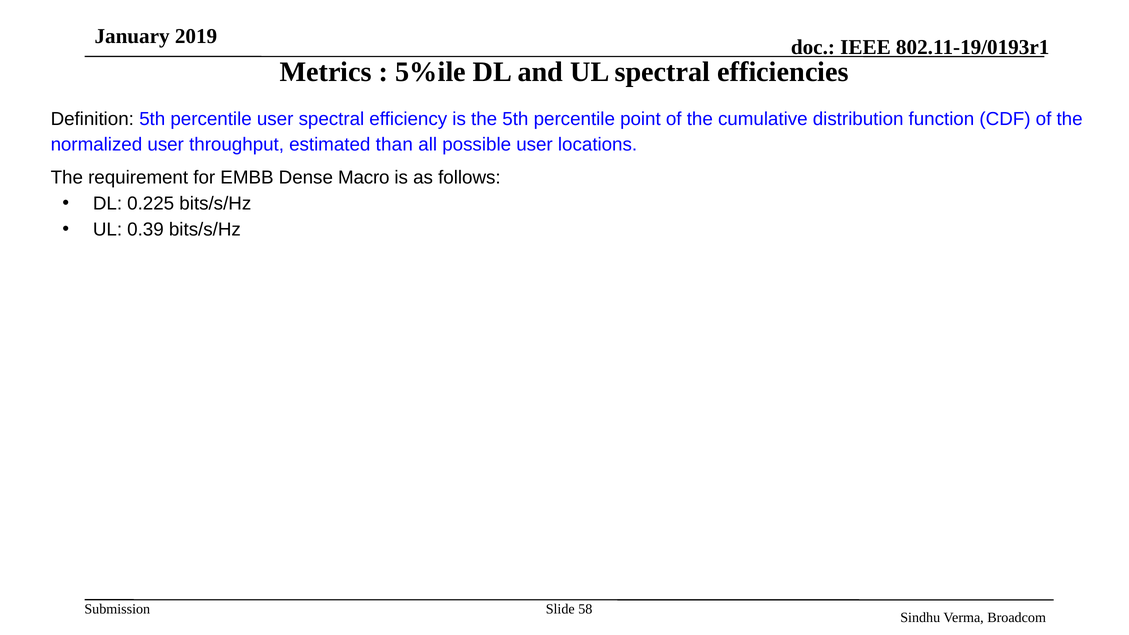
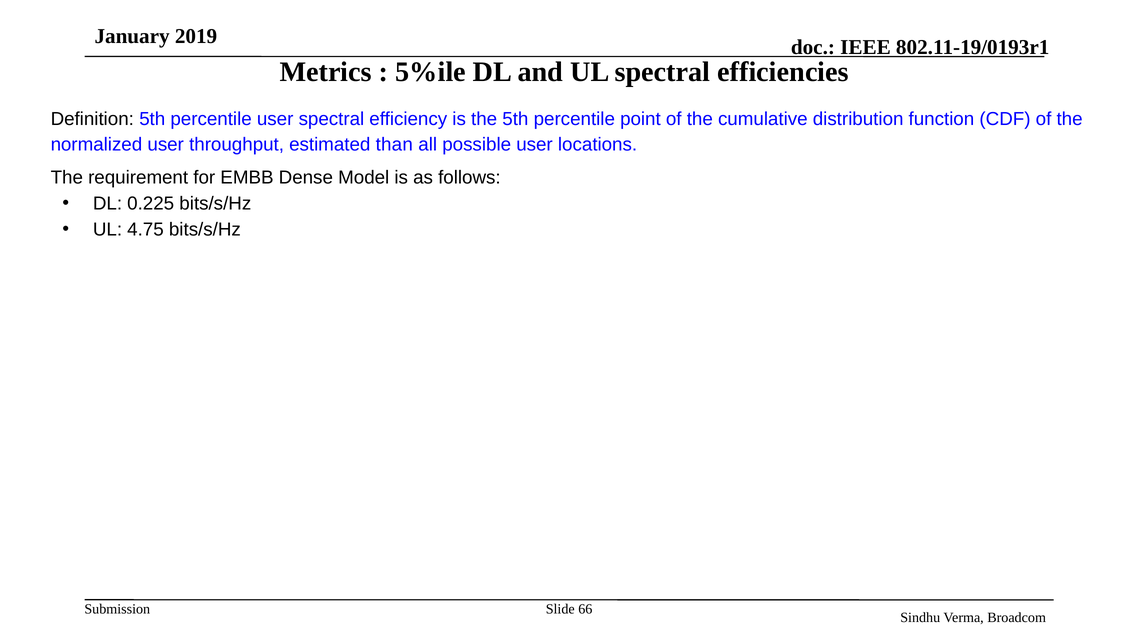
Macro: Macro -> Model (364, 178)
0.39: 0.39 -> 4.75 (145, 230)
58: 58 -> 66 (585, 609)
